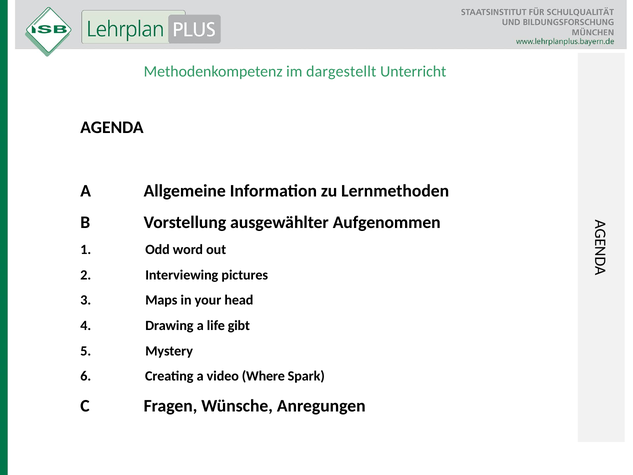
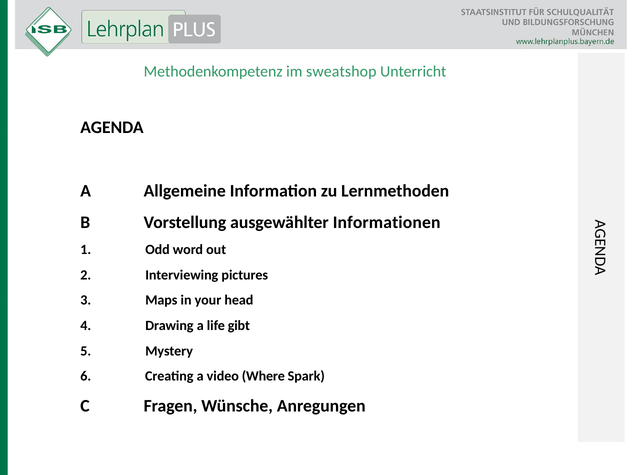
dargestellt: dargestellt -> sweatshop (341, 72)
Aufgenommen: Aufgenommen -> Informationen (387, 222)
